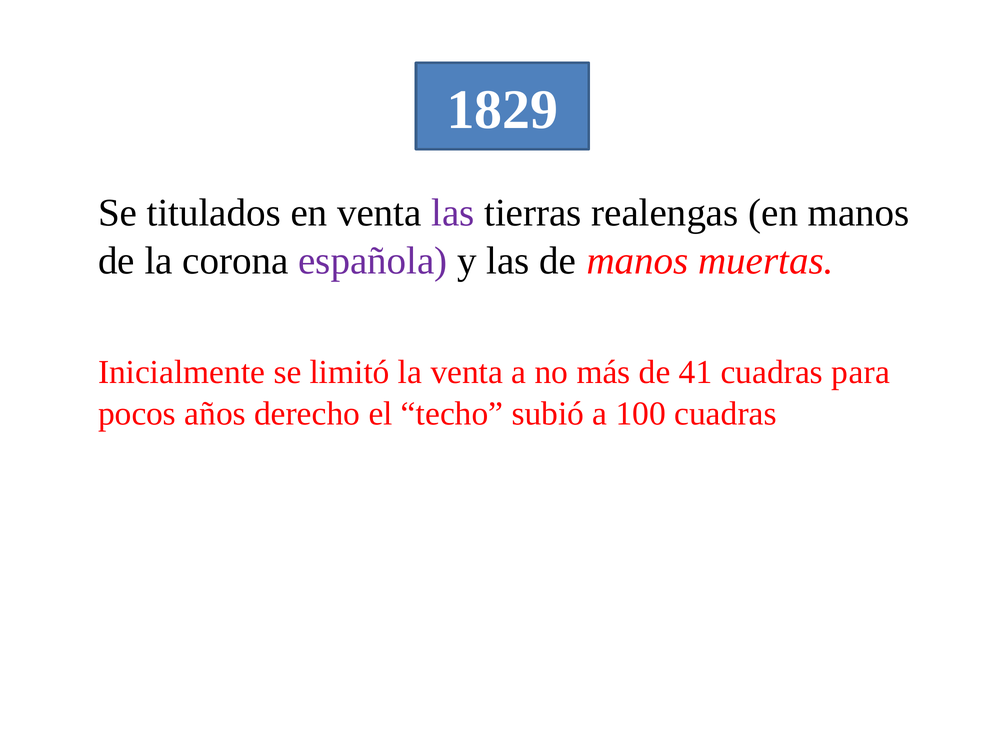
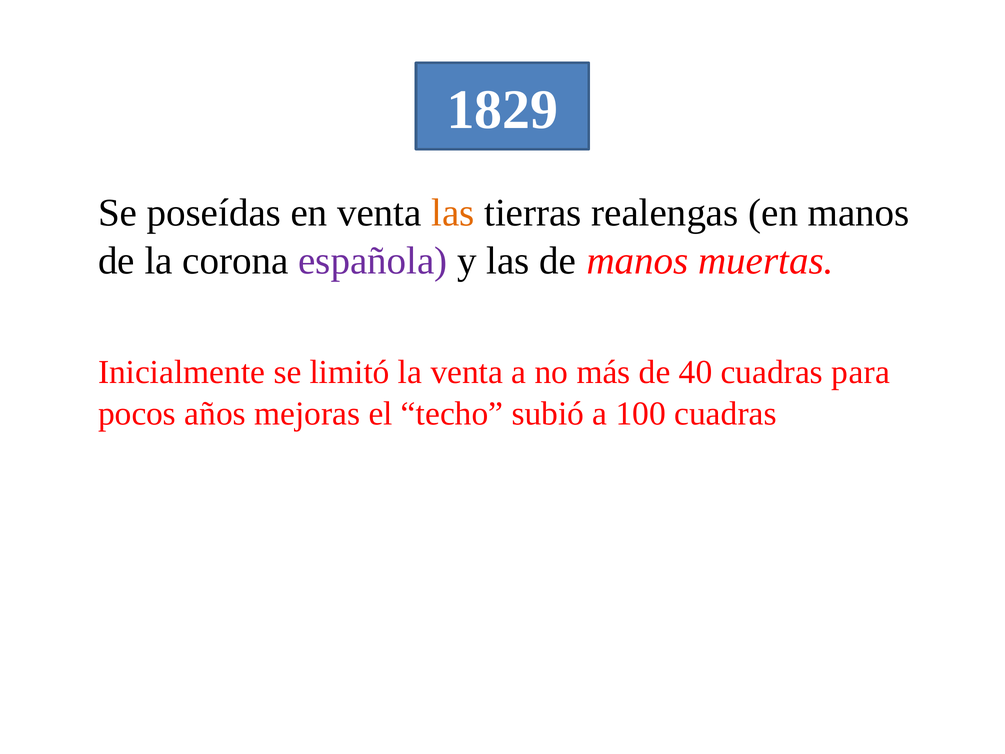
titulados: titulados -> poseídas (214, 213)
las colour: purple -> orange (453, 213)
41: 41 -> 40 (696, 372)
derecho: derecho -> mejoras (307, 413)
